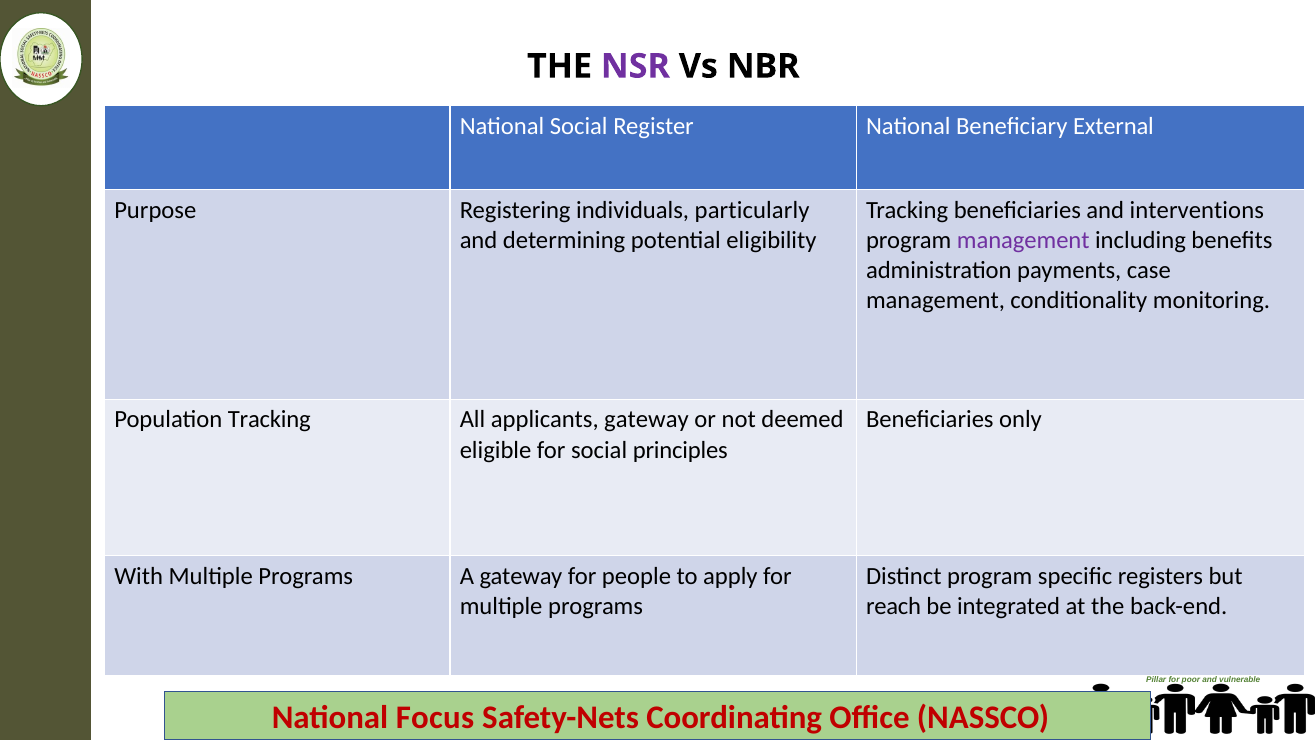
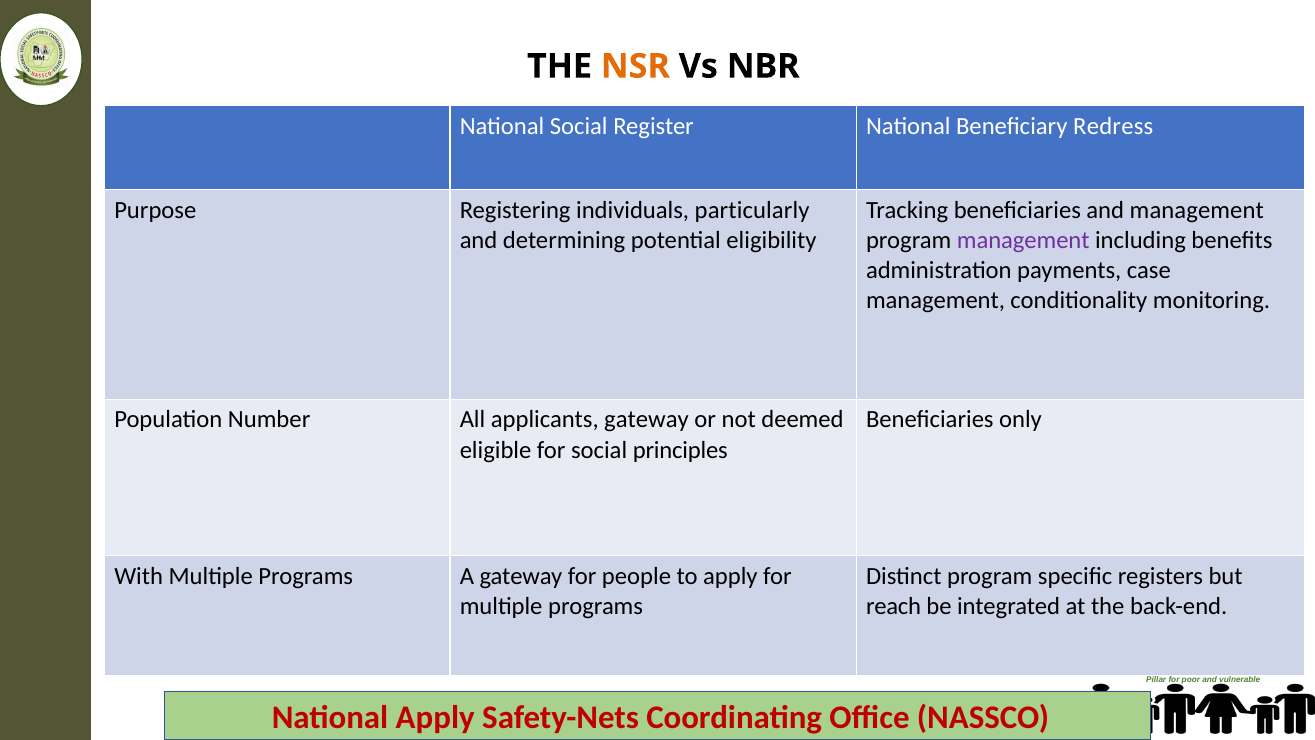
NSR colour: purple -> orange (635, 66)
External: External -> Redress (1113, 126)
and interventions: interventions -> management (1197, 210)
Population Tracking: Tracking -> Number (269, 420)
National Focus: Focus -> Apply (435, 718)
